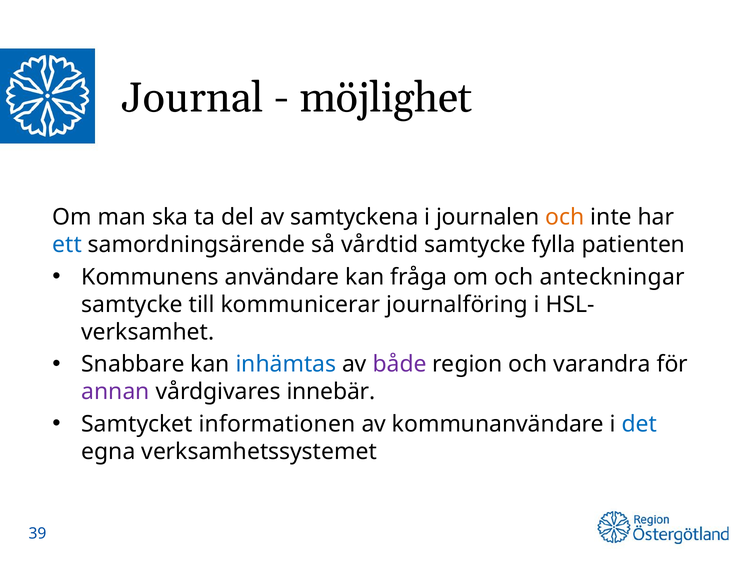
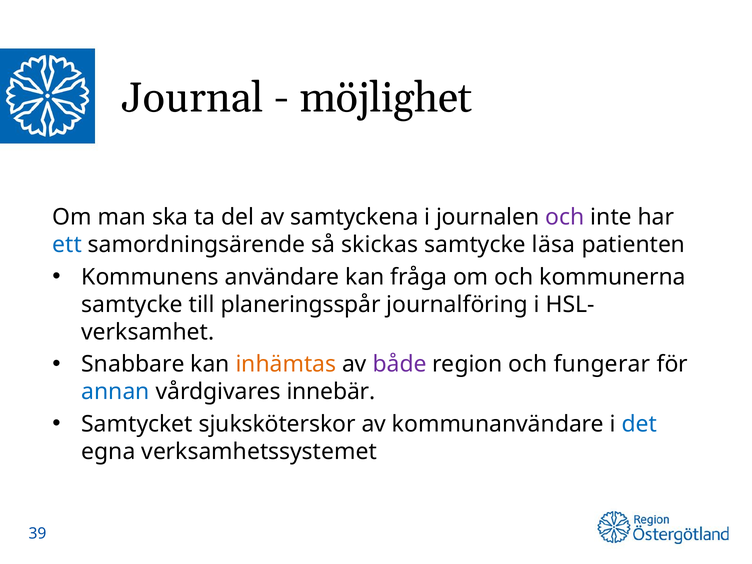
och colour: orange -> purple (565, 217)
vårdtid: vårdtid -> skickas (380, 245)
fylla: fylla -> läsa (554, 245)
anteckningar: anteckningar -> kommunerna (612, 277)
kommunicerar: kommunicerar -> planeringsspår (301, 305)
inhämtas colour: blue -> orange (286, 364)
varandra: varandra -> fungerar (602, 364)
annan colour: purple -> blue (116, 392)
informationen: informationen -> sjuksköterskor (277, 424)
